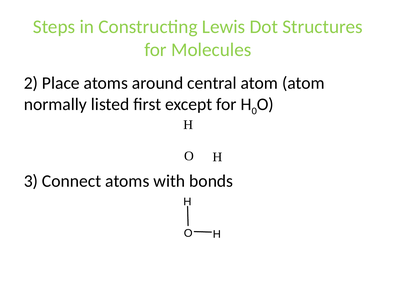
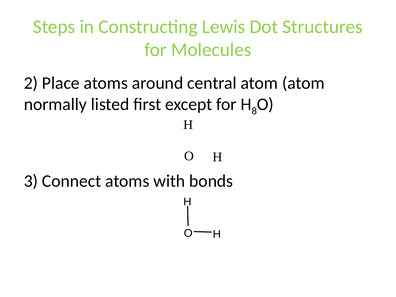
0: 0 -> 8 (254, 111)
